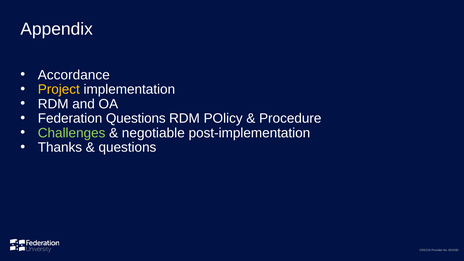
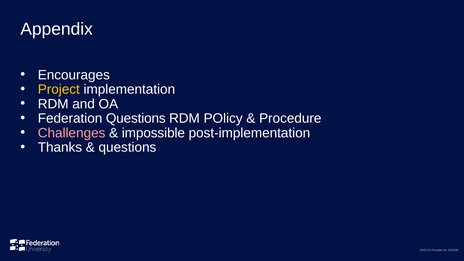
Accordance: Accordance -> Encourages (74, 75)
Challenges colour: light green -> pink (72, 133)
negotiable: negotiable -> impossible (153, 133)
